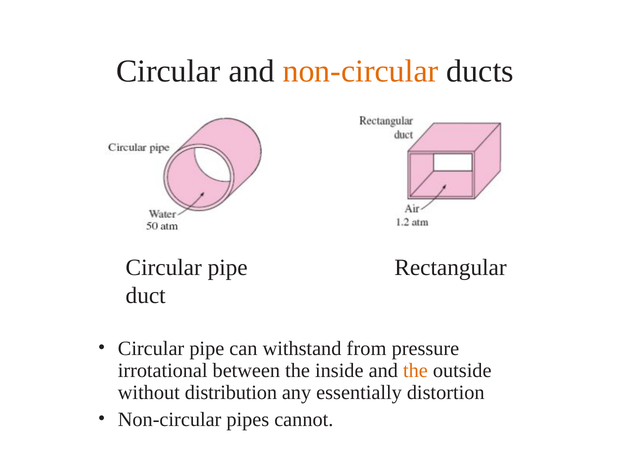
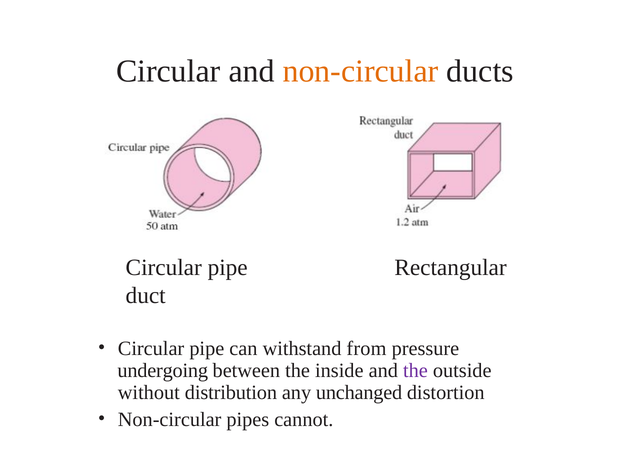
irrotational: irrotational -> undergoing (163, 371)
the colour: orange -> purple (415, 371)
essentially: essentially -> unchanged (359, 393)
